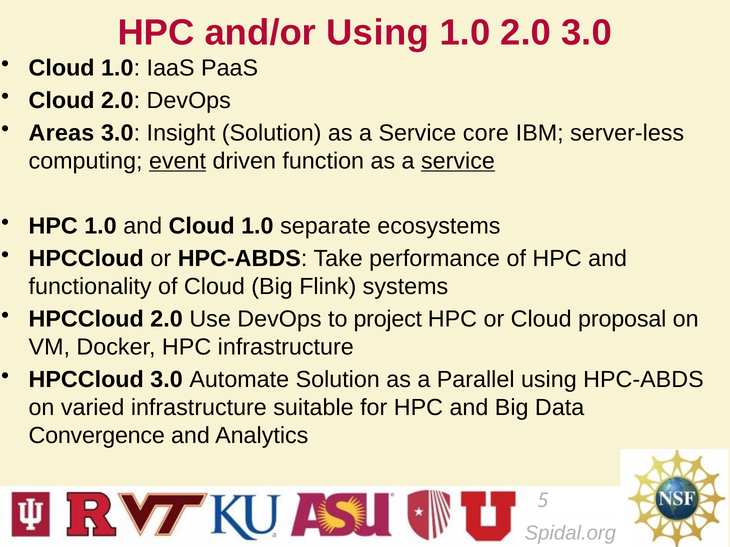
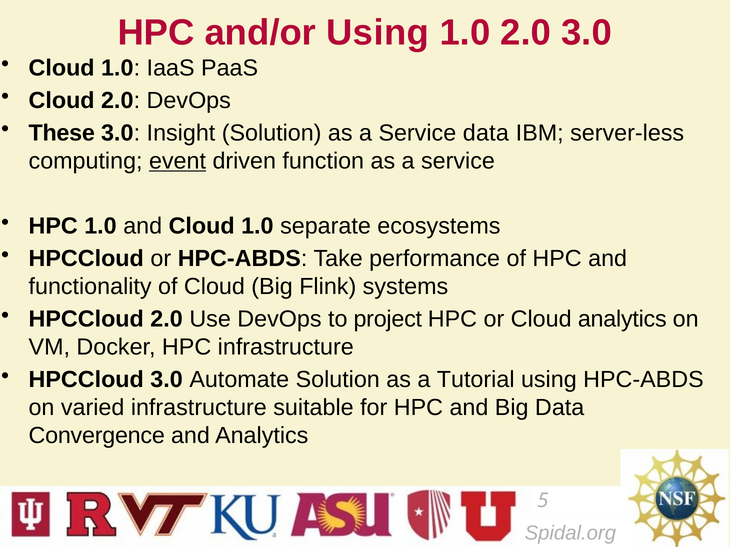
Areas: Areas -> These (62, 133)
Service core: core -> data (486, 133)
service underline: present -> none (458, 161)
Cloud proposal: proposal -> analytics (622, 320)
Parallel: Parallel -> Tutorial (476, 380)
